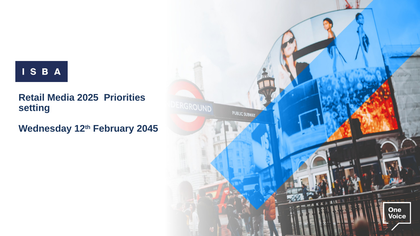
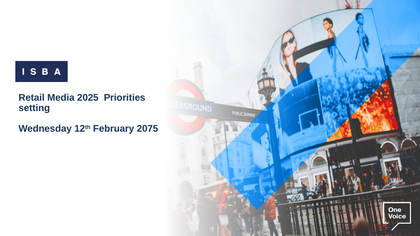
2045: 2045 -> 2075 (147, 129)
